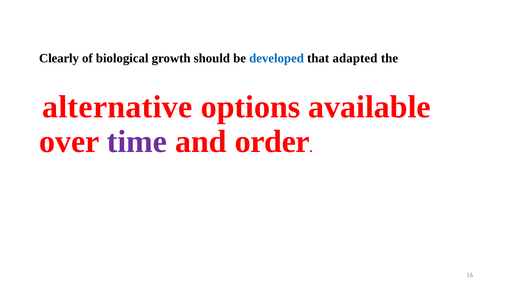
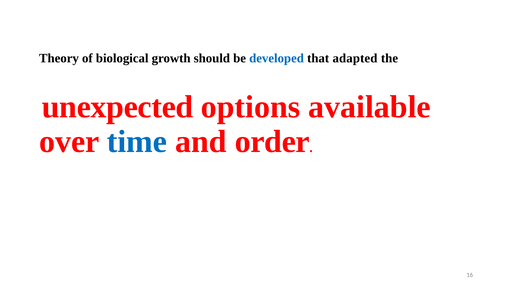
Clearly: Clearly -> Theory (59, 58)
alternative: alternative -> unexpected (118, 107)
time colour: purple -> blue (137, 141)
